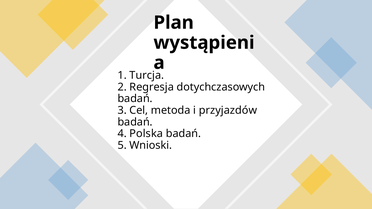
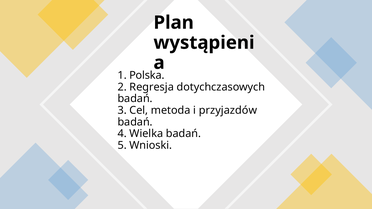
Turcja: Turcja -> Polska (147, 75)
Polska: Polska -> Wielka (146, 134)
